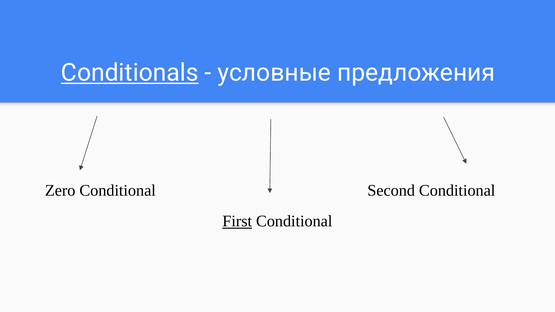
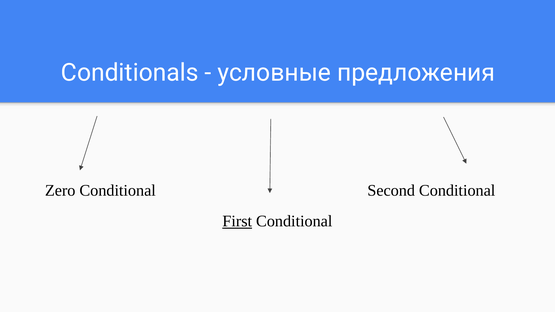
Conditionals underline: present -> none (130, 73)
